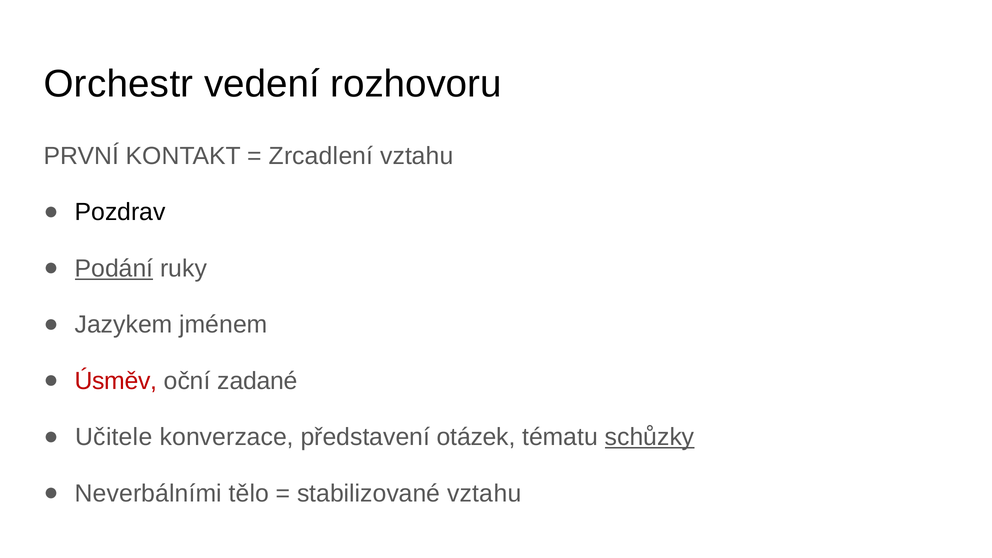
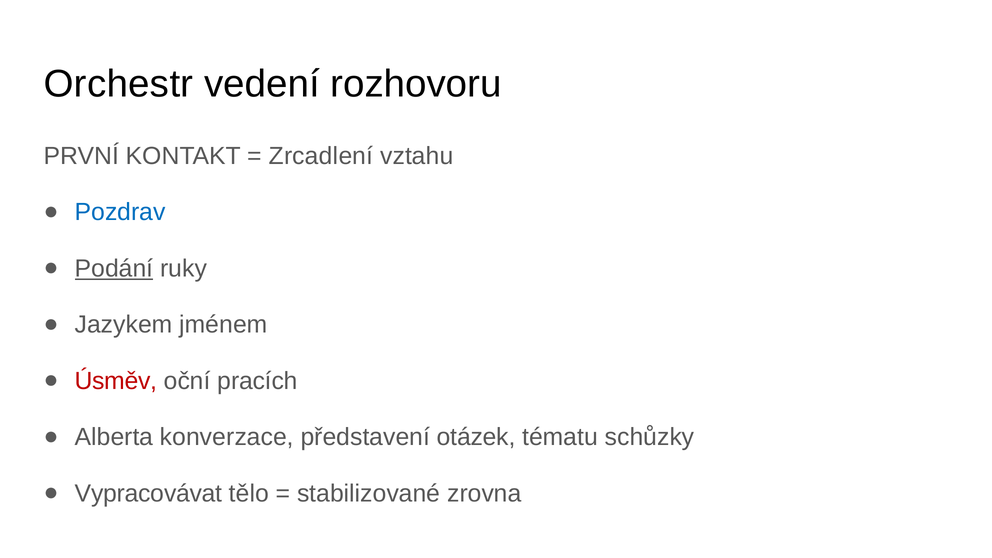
Pozdrav colour: black -> blue (120, 212)
zadané: zadané -> pracích (258, 381)
Učitele: Učitele -> Alberta (114, 437)
schůzky underline: present -> none (650, 437)
Neverbálními: Neverbálními -> Vypracovávat (149, 493)
stabilizované vztahu: vztahu -> zrovna (484, 493)
